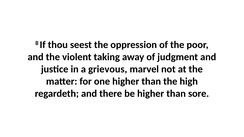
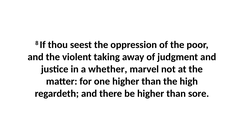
grievous: grievous -> whether (108, 69)
